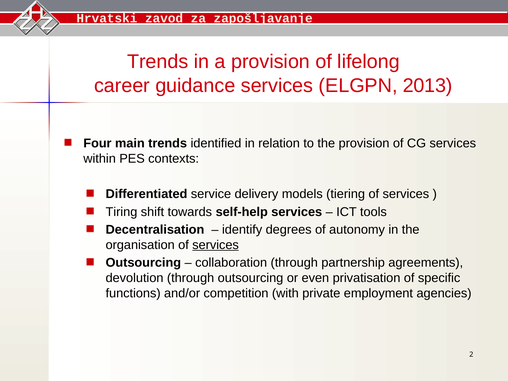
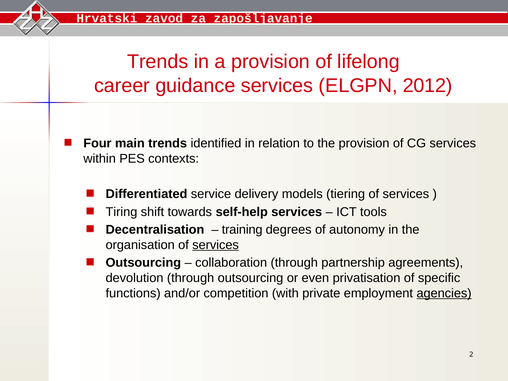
2013: 2013 -> 2012 (428, 85)
identify: identify -> training (242, 230)
agencies underline: none -> present (444, 293)
